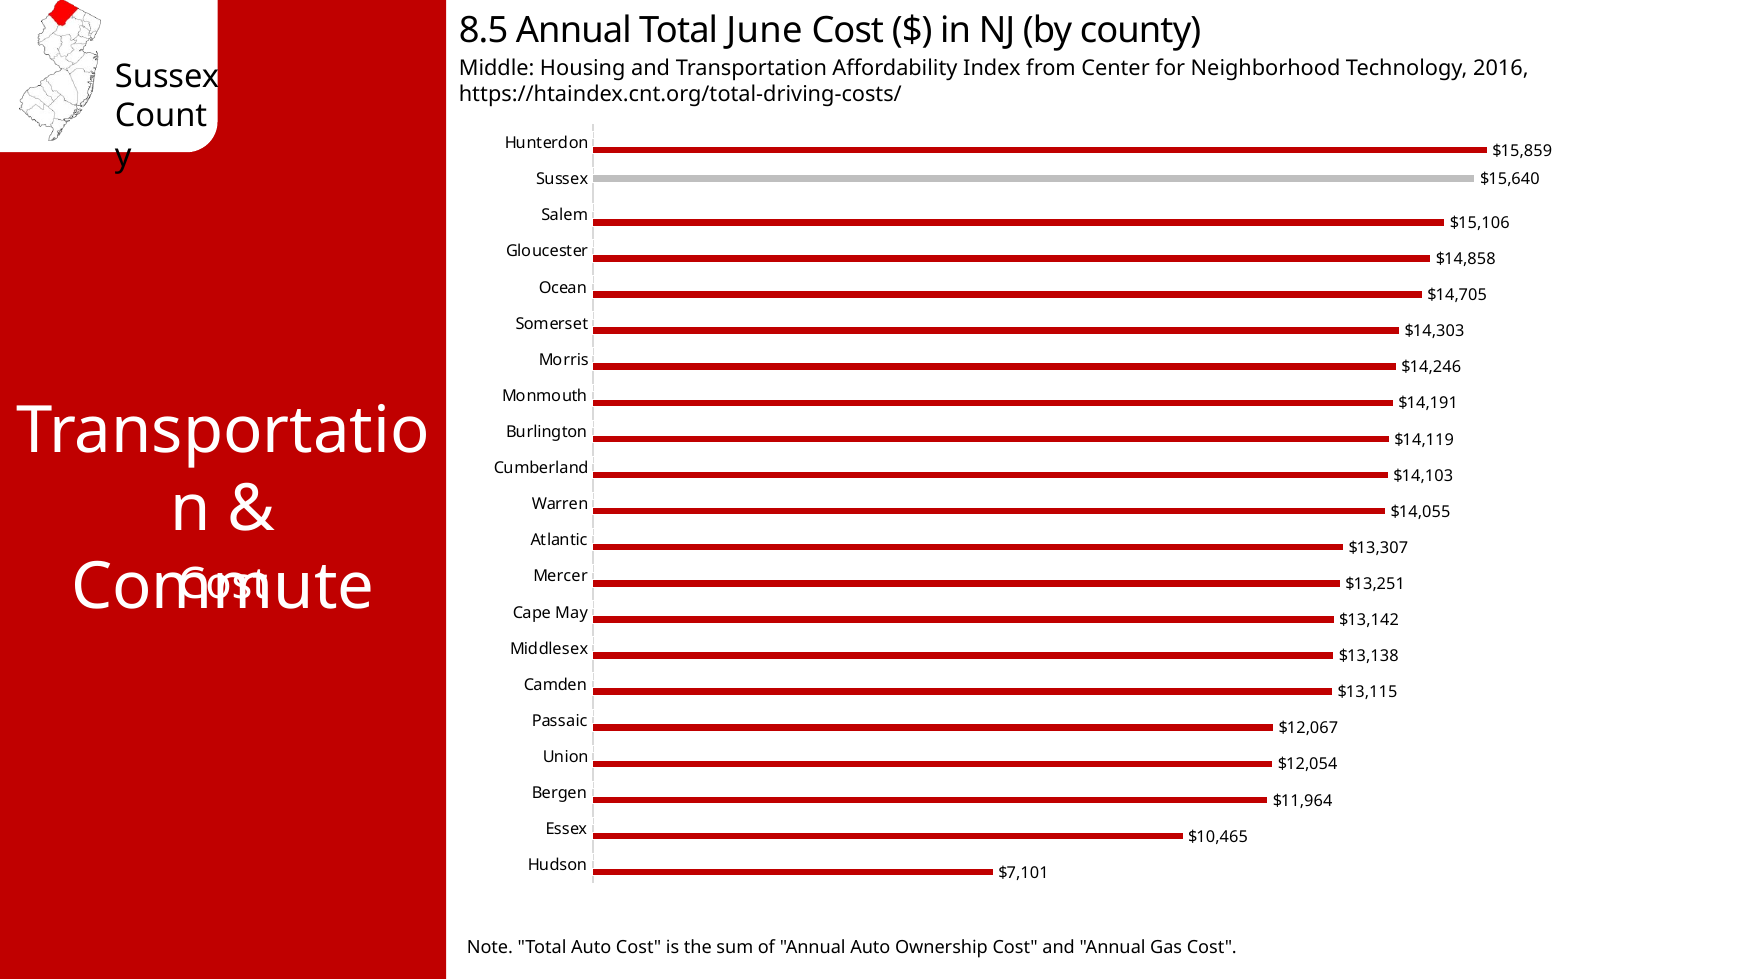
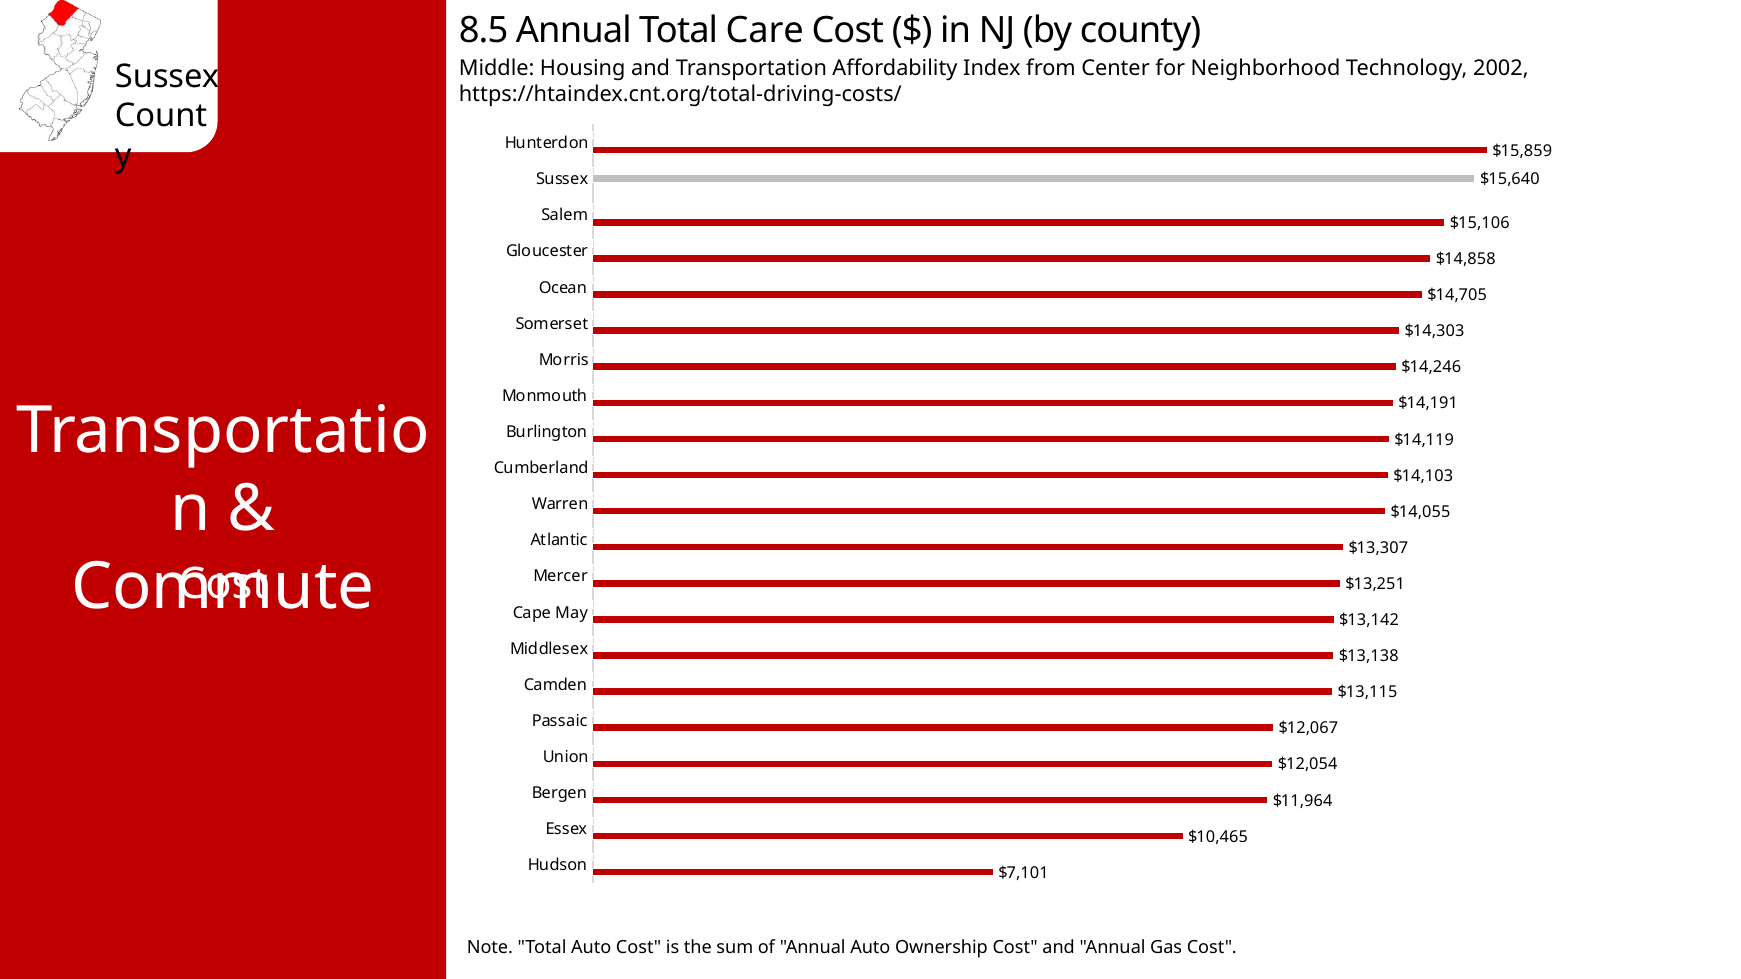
June: June -> Care (765, 31)
2016: 2016 -> 2002 (1501, 68)
